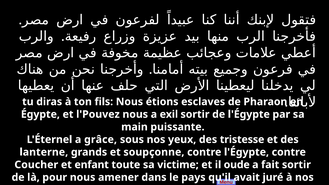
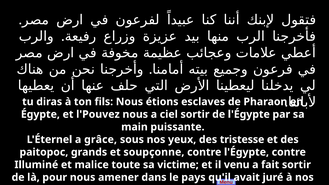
exil: exil -> ciel (169, 114)
lanterne: lanterne -> paitopoc (44, 152)
Coucher: Coucher -> Illuminé (36, 165)
enfant: enfant -> malice (92, 165)
oude: oude -> venu (237, 165)
